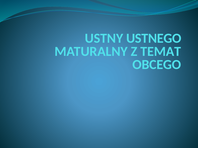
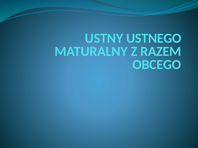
TEMAT: TEMAT -> RAZEM (161, 52)
